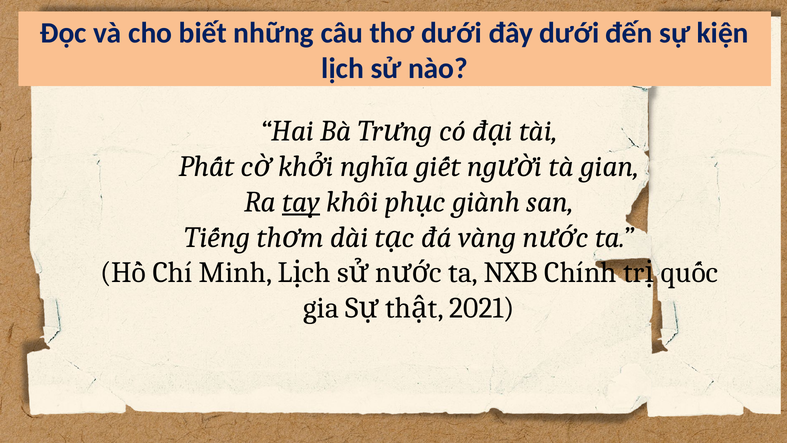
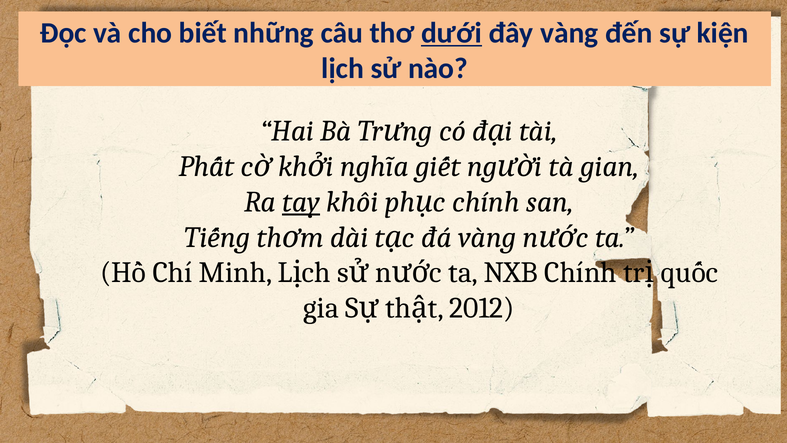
dưới underline: none -> present (452, 33)
đây dưới: dưới -> vàng (569, 33)
giành: giành -> chính (486, 202)
2021: 2021 -> 2012 (482, 308)
